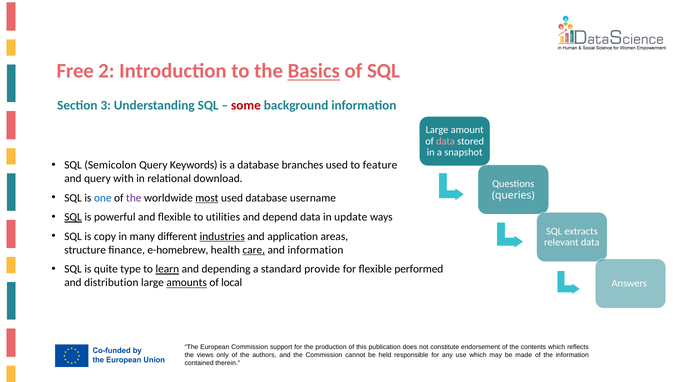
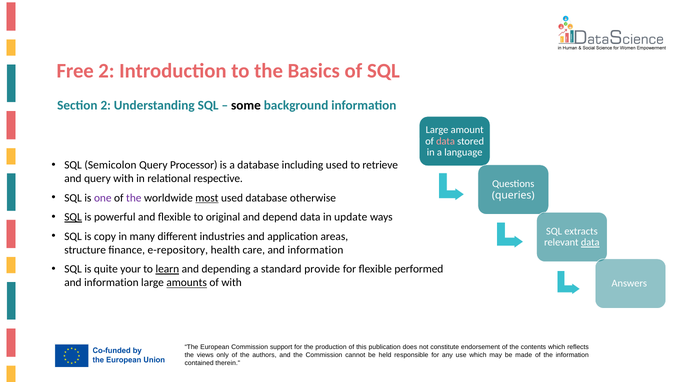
Basics underline: present -> none (314, 71)
Section 3: 3 -> 2 (106, 105)
some colour: red -> black (246, 105)
snapshot: snapshot -> language (463, 152)
Keywords: Keywords -> Processor (194, 165)
branches: branches -> including (302, 165)
feature: feature -> retrieve (380, 165)
download: download -> respective (218, 179)
one colour: blue -> purple (103, 198)
username: username -> otherwise (313, 198)
utilities: utilities -> original (223, 217)
industries underline: present -> none (222, 237)
data underline: none -> present (590, 243)
e-homebrew: e-homebrew -> e-repository (178, 250)
care underline: present -> none (254, 250)
type: type -> your (131, 270)
distribution: distribution -> information (111, 283)
of local: local -> with (232, 283)
